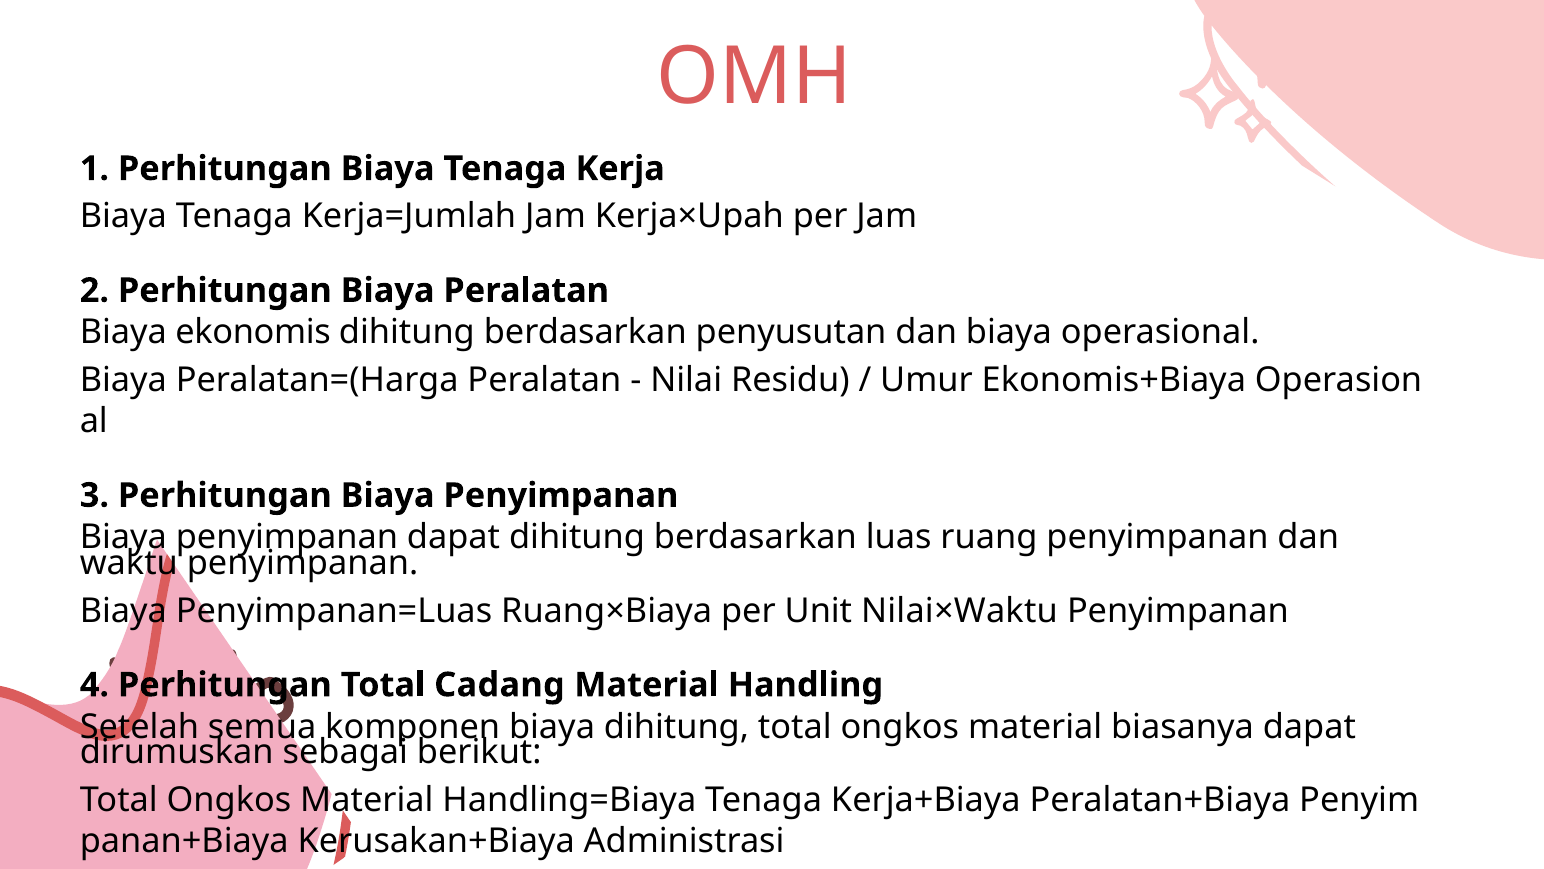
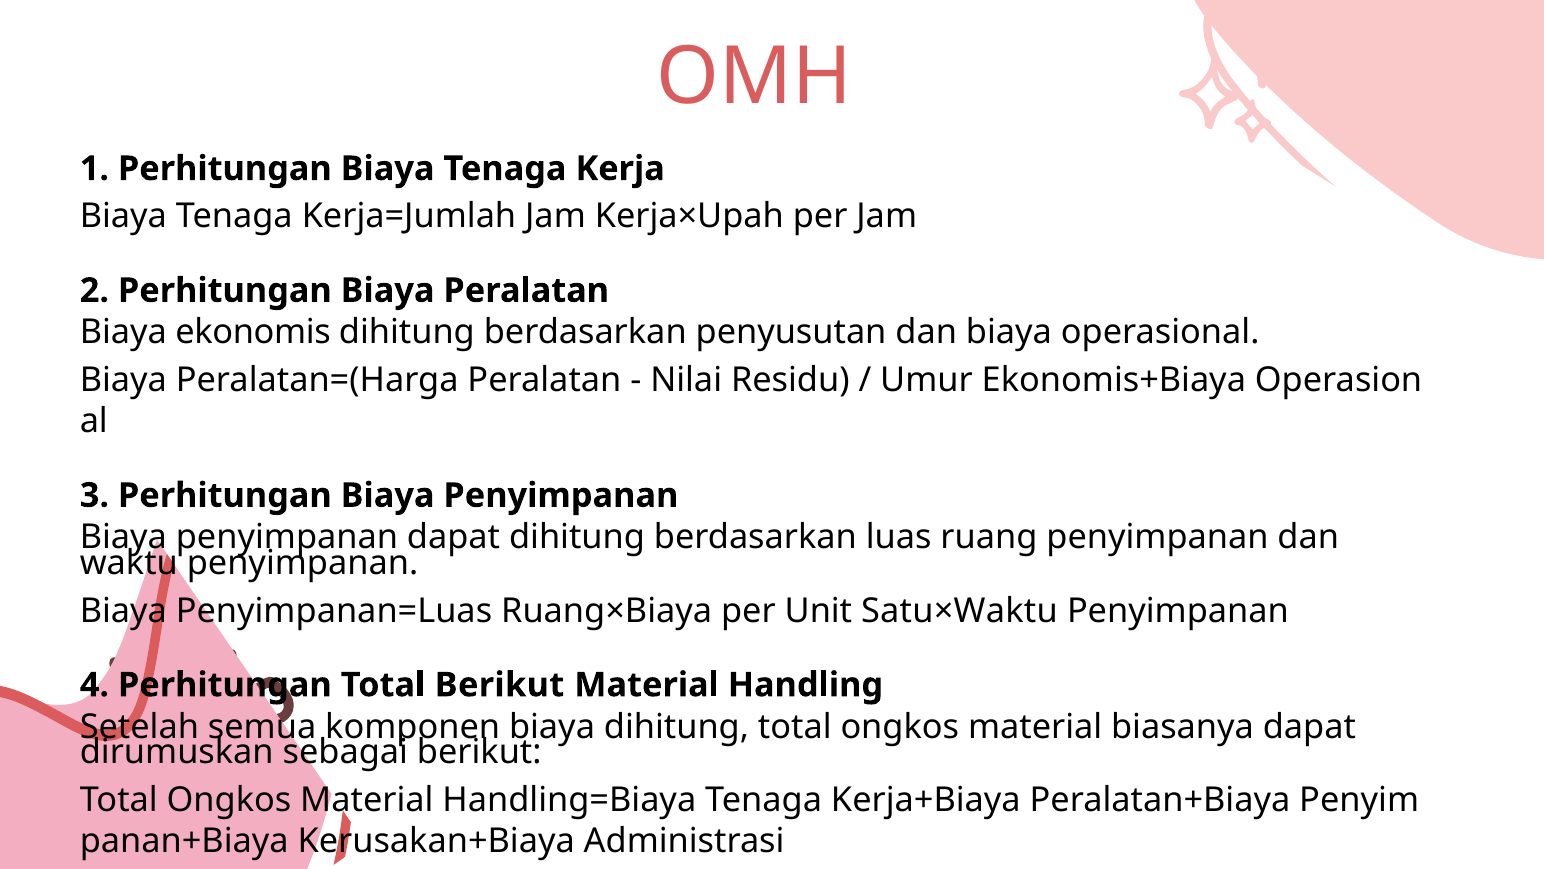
Nilai×Waktu: Nilai×Waktu -> Satu×Waktu (959, 610)
Total Cadang: Cadang -> Berikut (499, 685)
